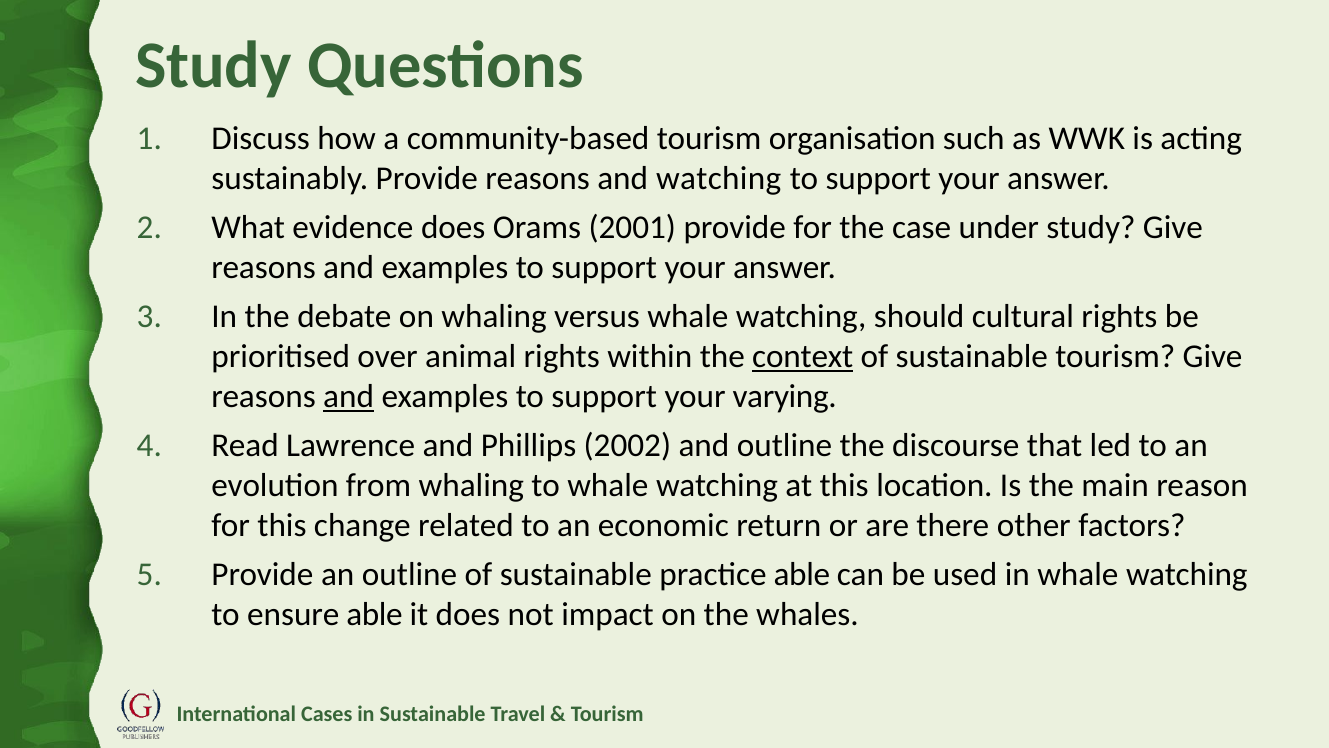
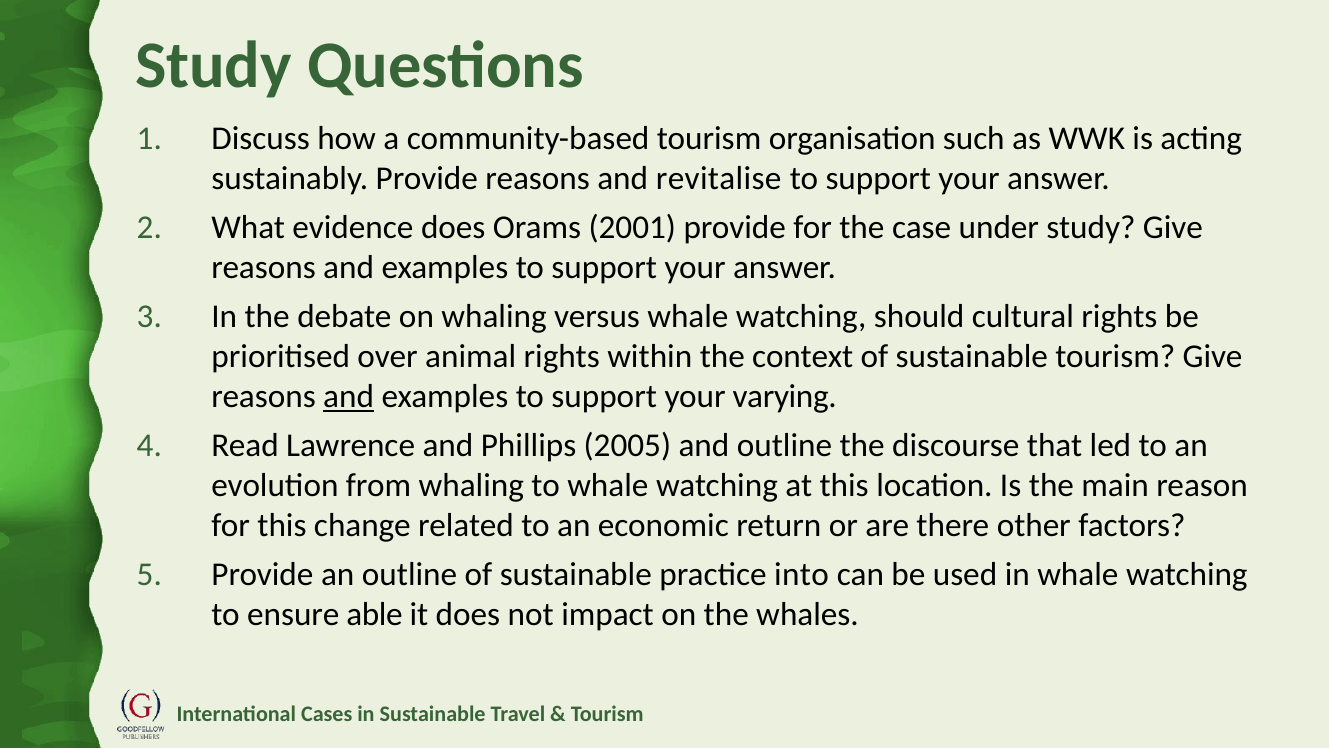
and watching: watching -> revitalise (719, 178)
context underline: present -> none (803, 356)
2002: 2002 -> 2005 (627, 445)
practice able: able -> into (802, 574)
